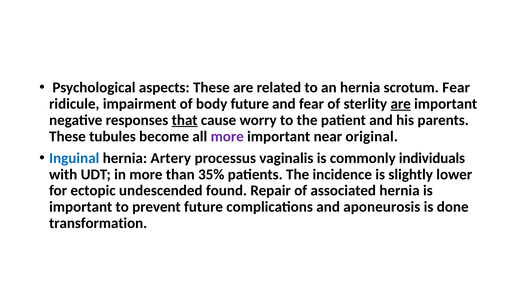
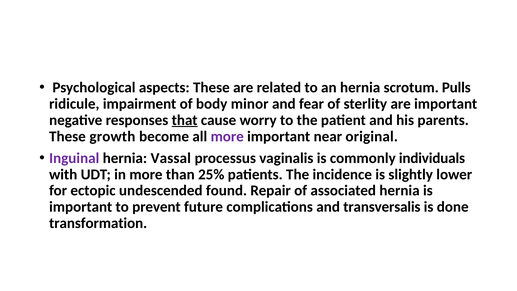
scrotum Fear: Fear -> Pulls (456, 87)
body future: future -> minor (250, 104)
are underline: present -> none (401, 104)
tubules: tubules -> growth (112, 136)
Inguinal colour: blue -> purple (74, 158)
Artery: Artery -> Vassal (171, 158)
35%: 35% -> 25% (211, 174)
aponeurosis: aponeurosis -> transversalis (382, 207)
